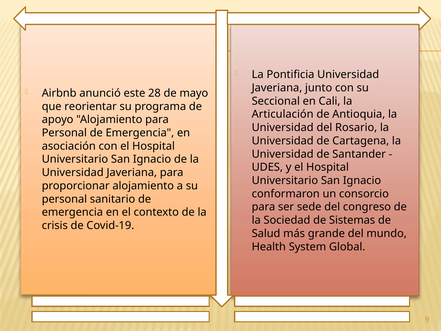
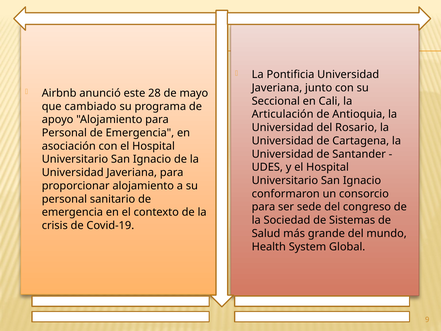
reorientar: reorientar -> cambiado (90, 106)
